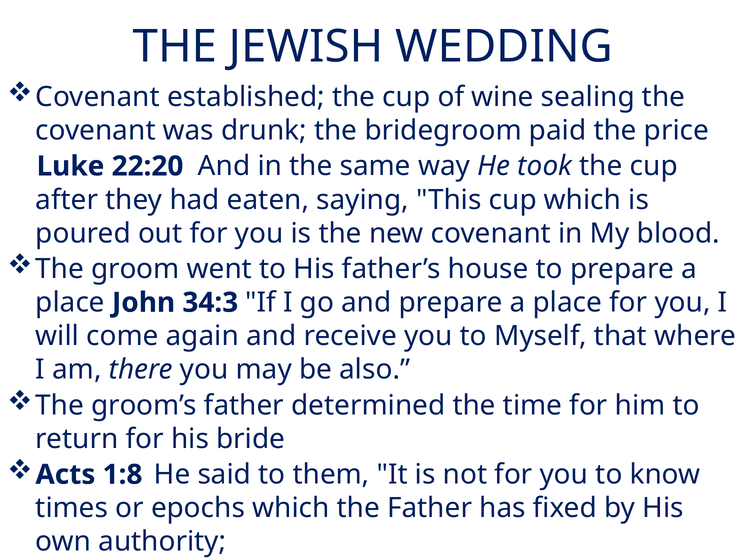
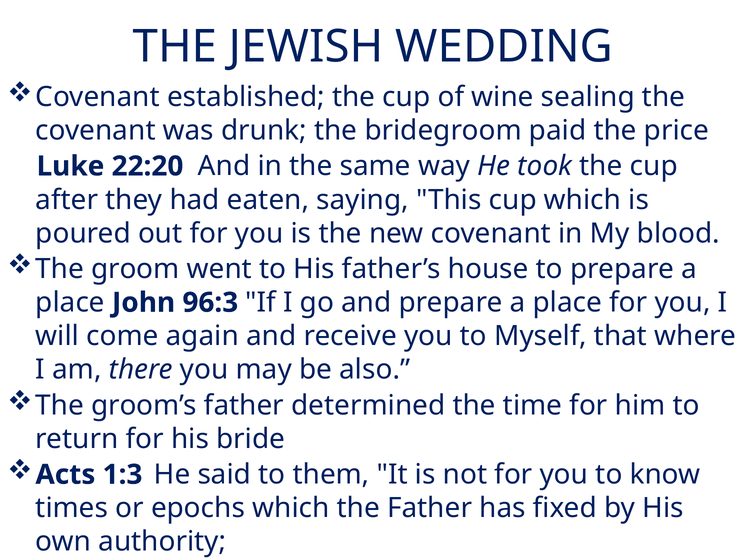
34:3: 34:3 -> 96:3 (210, 303)
1:8: 1:8 -> 1:3 (123, 475)
